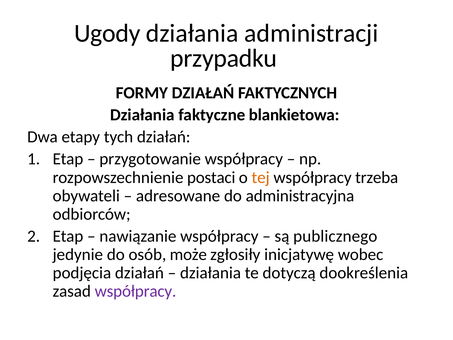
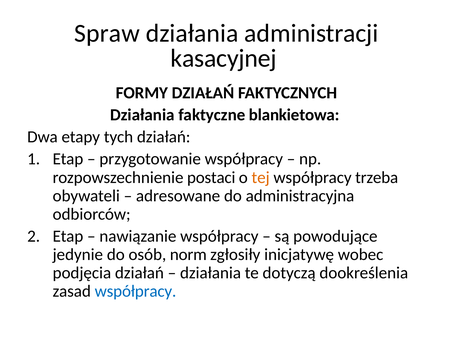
Ugody: Ugody -> Spraw (107, 33)
przypadku: przypadku -> kasacyjnej (224, 58)
publicznego: publicznego -> powodujące (335, 236)
może: może -> norm (188, 254)
współpracy colour: purple -> blue (136, 291)
